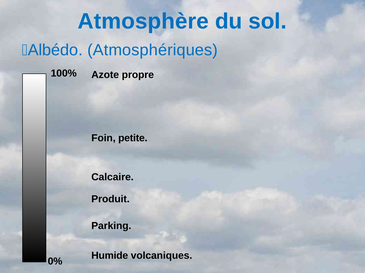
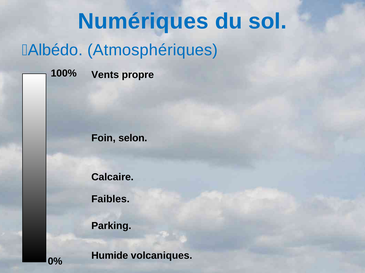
Atmosphère: Atmosphère -> Numériques (143, 21)
Azote: Azote -> Vents (105, 75)
petite: petite -> selon (133, 138)
Produit: Produit -> Faibles (110, 199)
